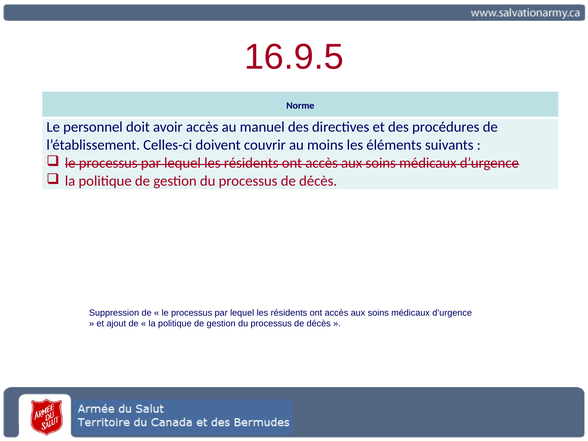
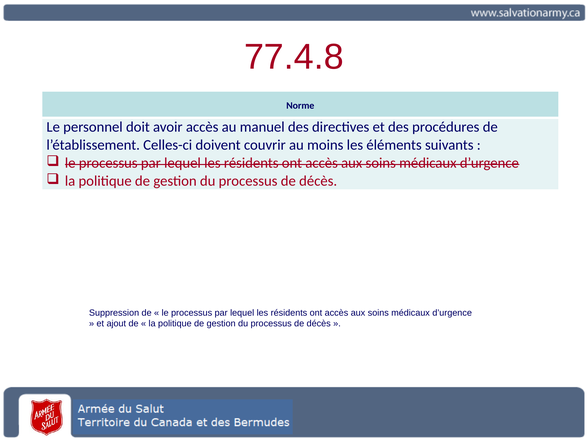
16.9.5: 16.9.5 -> 77.4.8 (294, 57)
